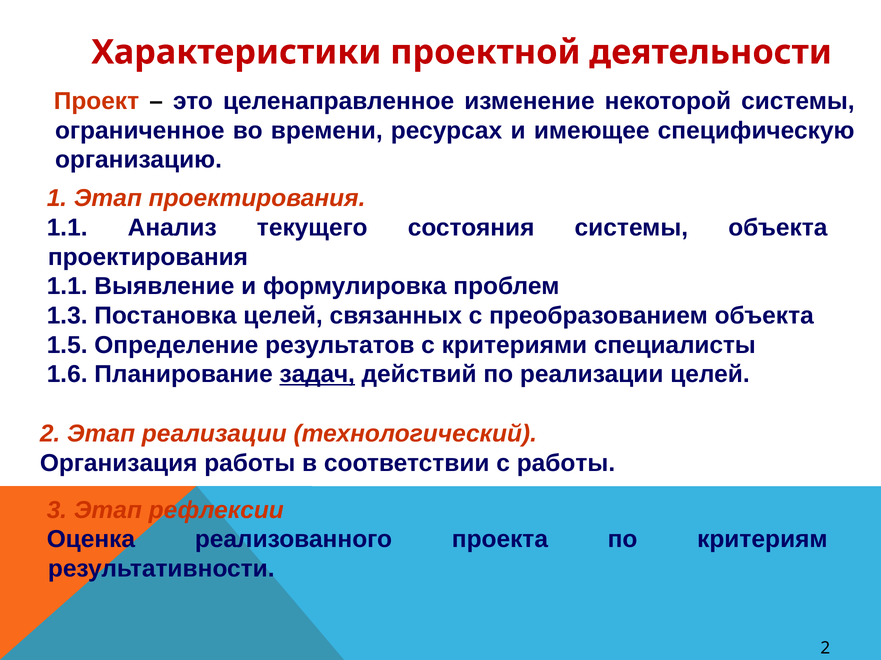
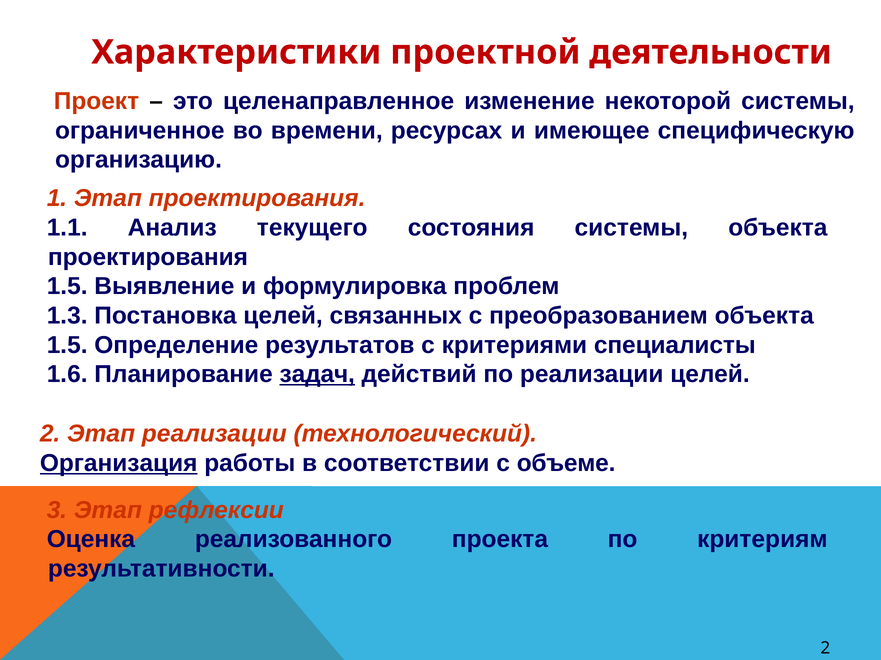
1.1: 1.1 -> 1.5 (67, 287)
Организация underline: none -> present (119, 464)
с работы: работы -> объеме (566, 464)
